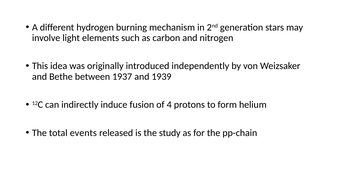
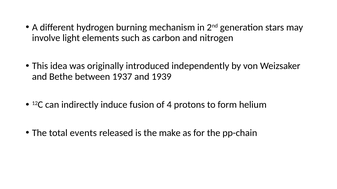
study: study -> make (170, 133)
